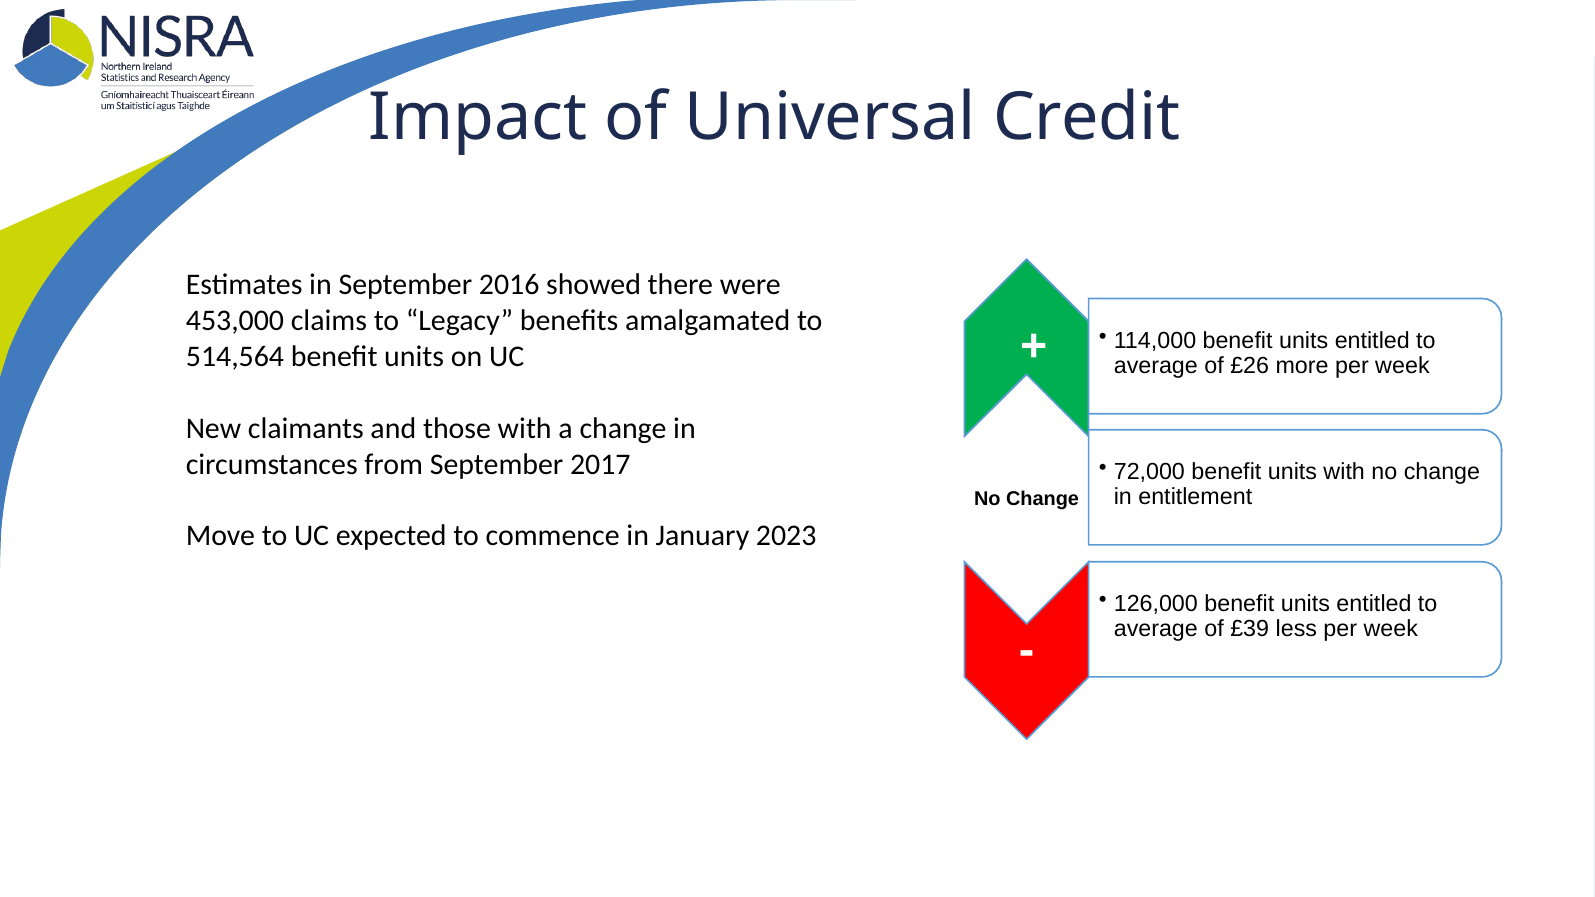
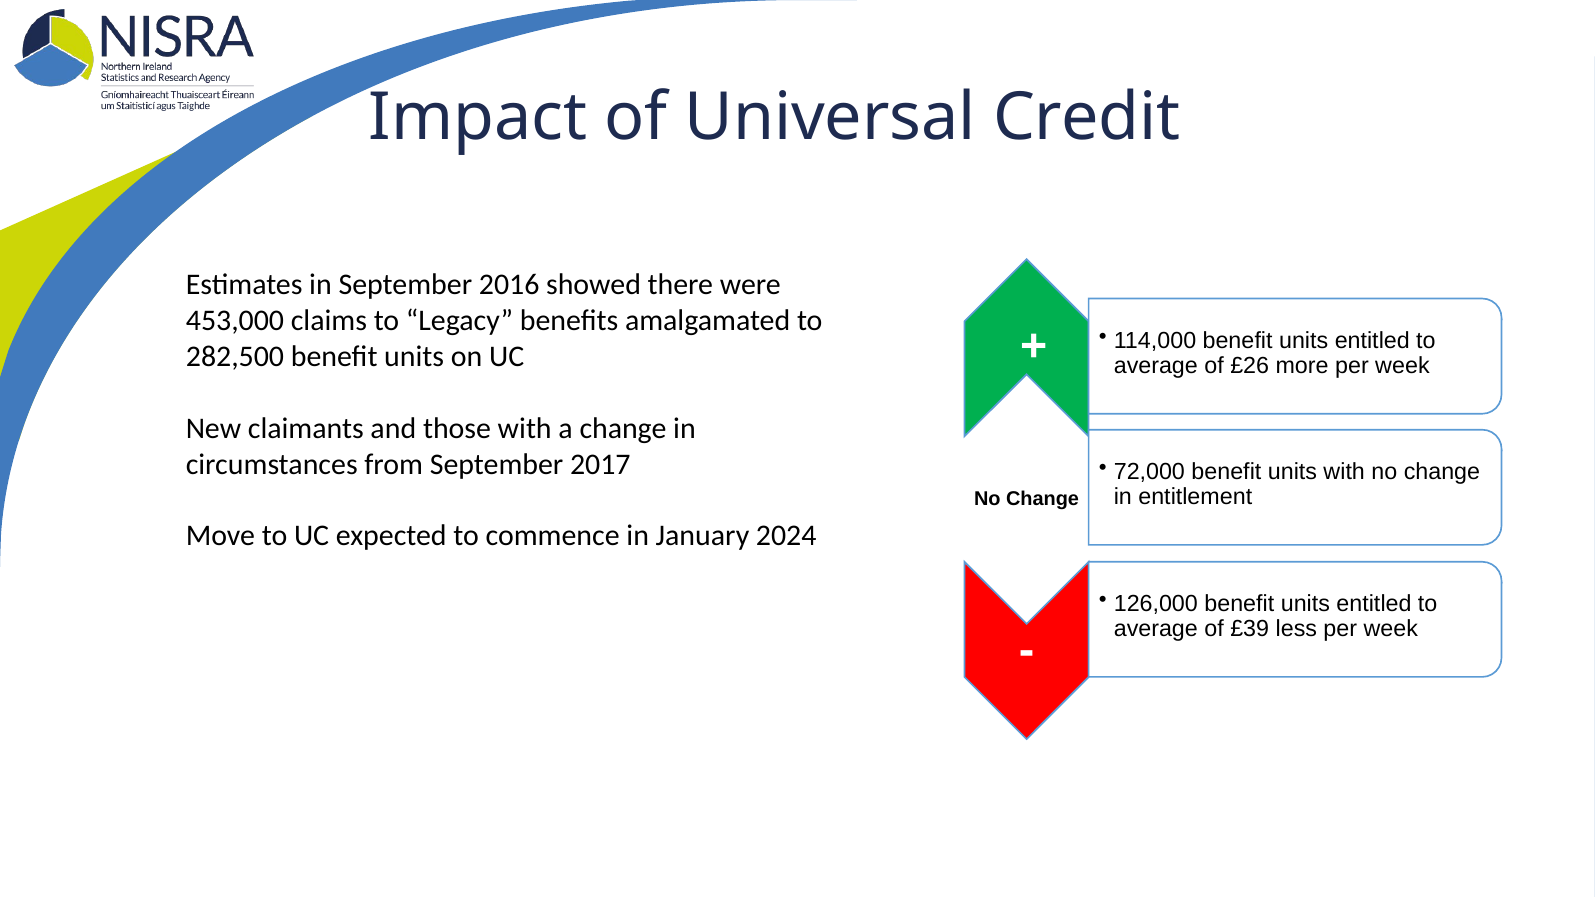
514,564: 514,564 -> 282,500 (235, 357)
2023: 2023 -> 2024 (786, 536)
